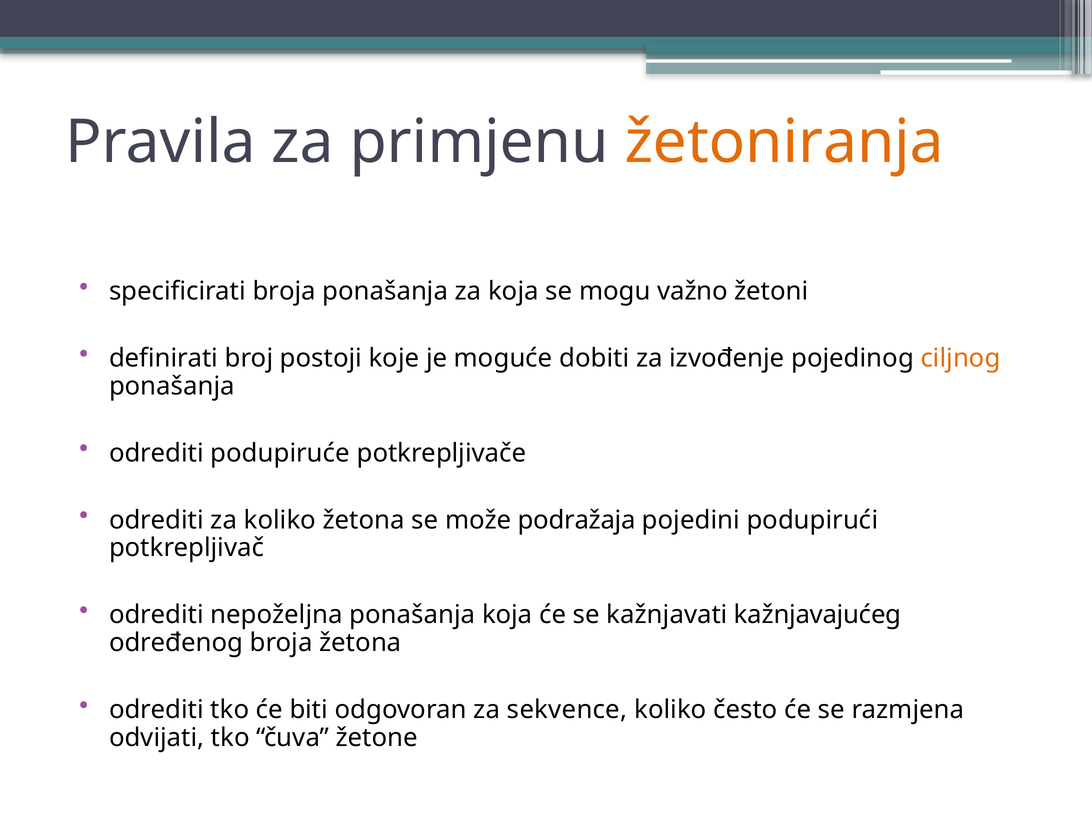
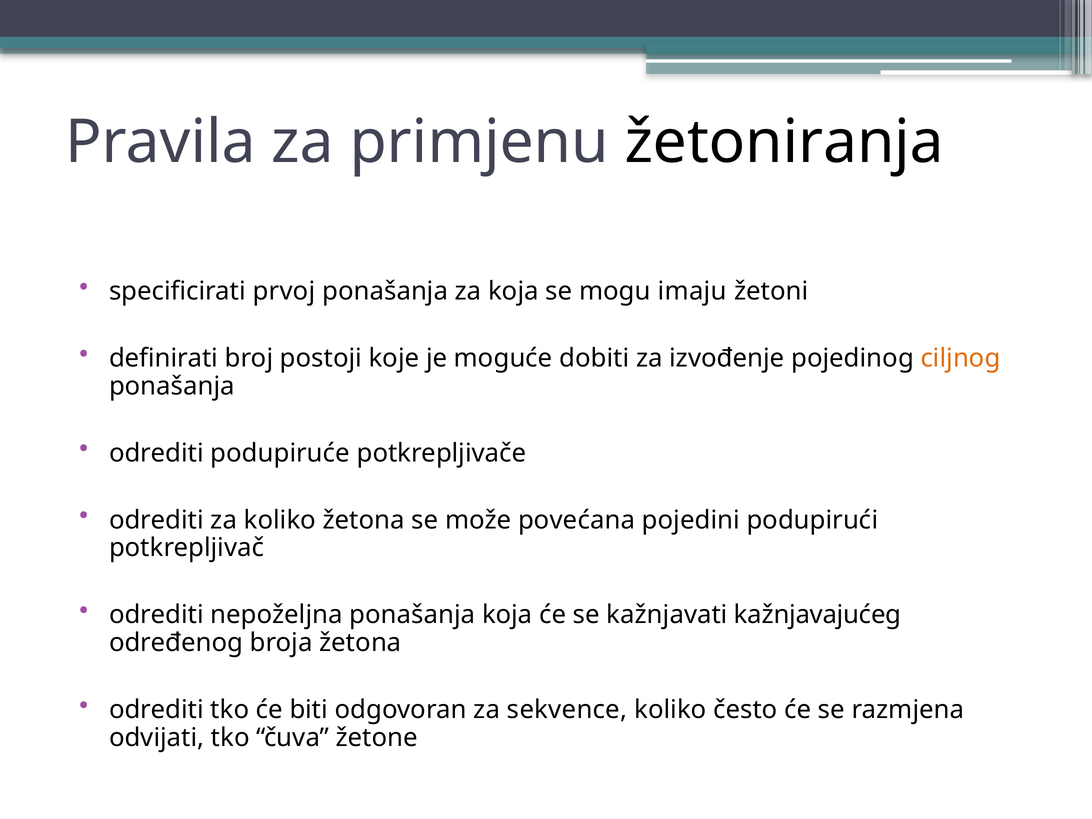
žetoniranja colour: orange -> black (784, 142)
specificirati broja: broja -> prvoj (284, 291)
važno: važno -> imaju (692, 291)
podražaja: podražaja -> povećana (577, 520)
